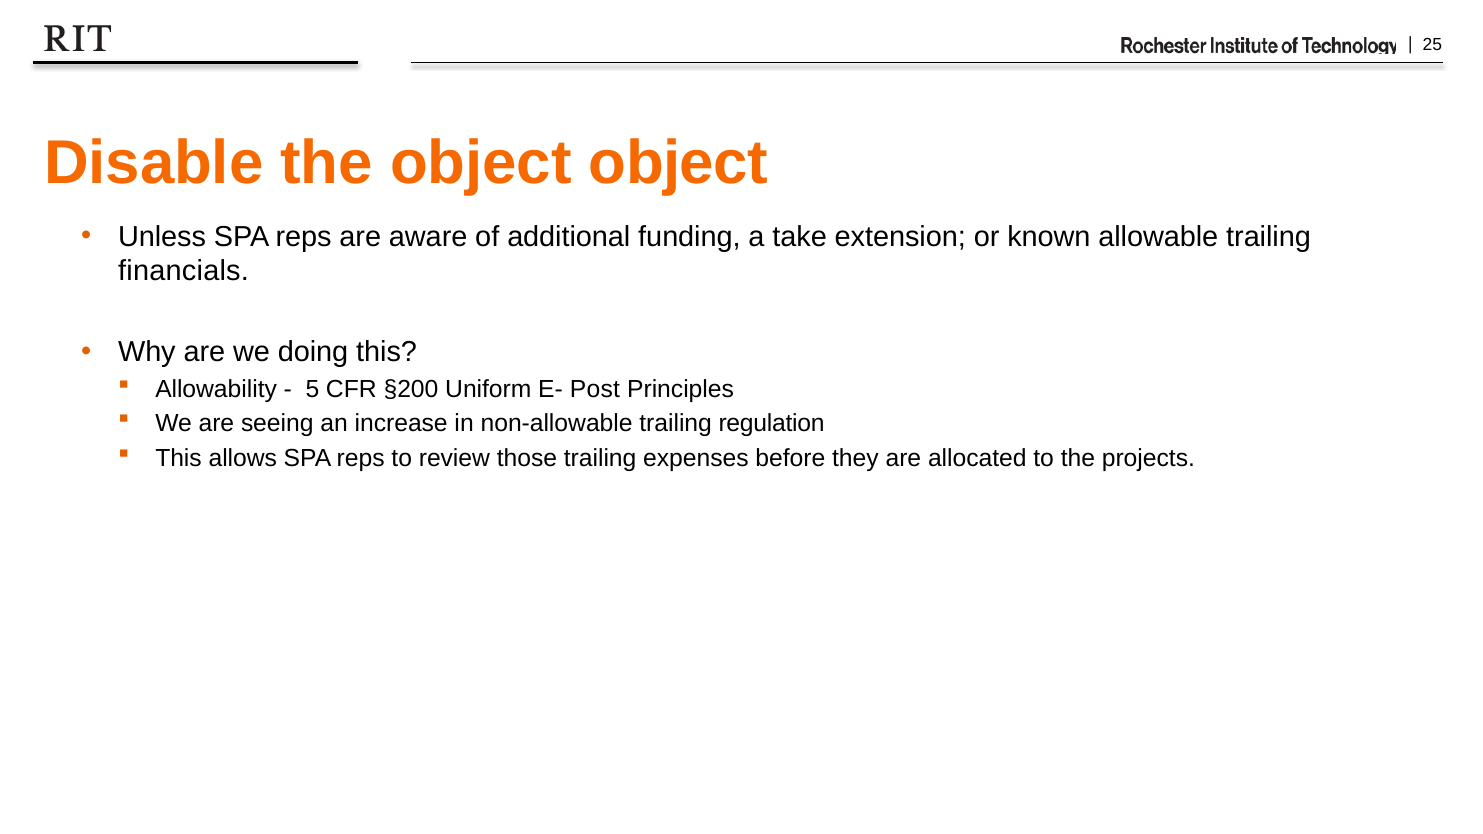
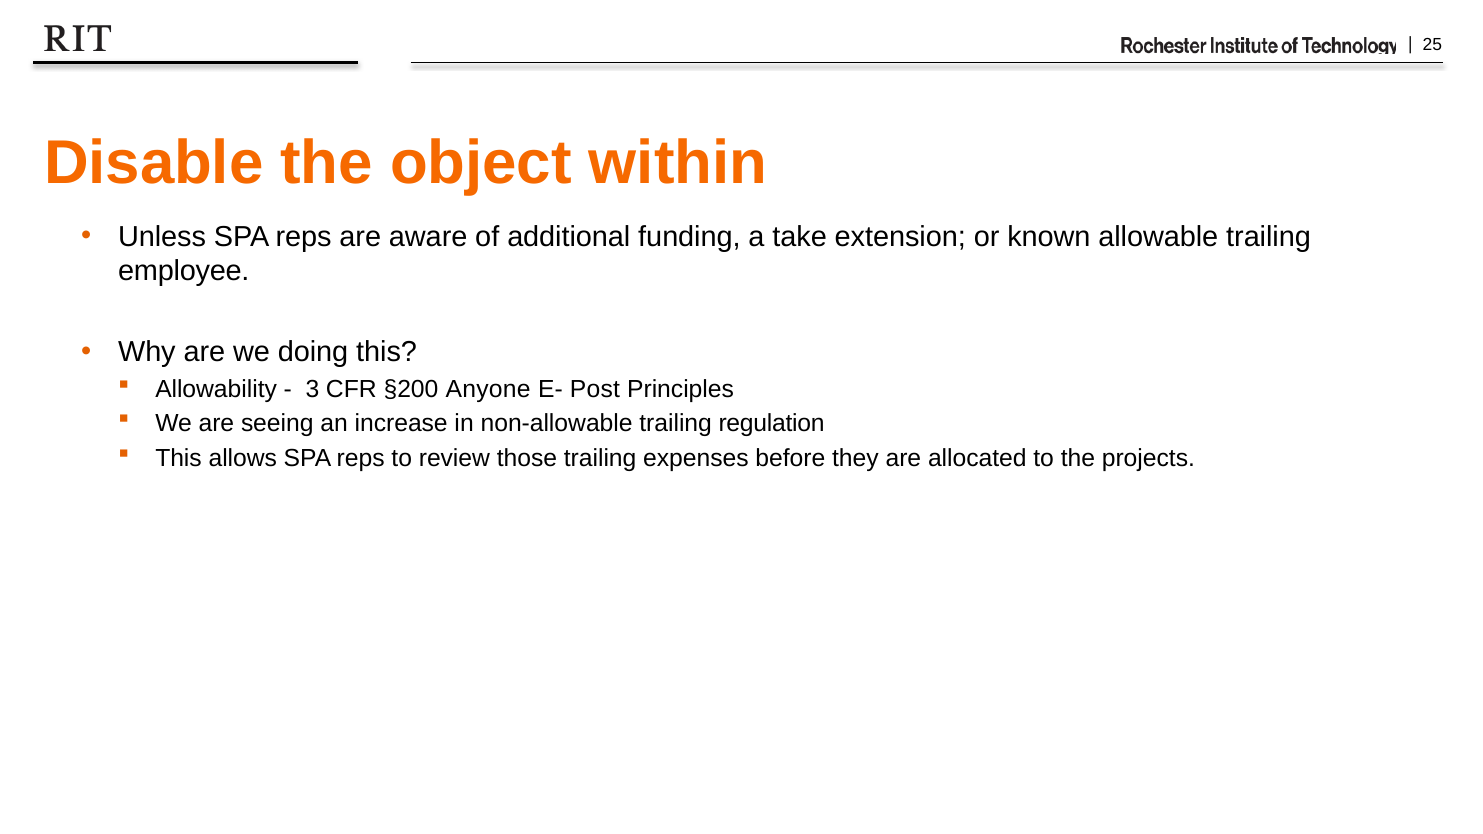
object object: object -> within (678, 163)
financials: financials -> employee (184, 272)
5: 5 -> 3 (313, 389)
Uniform: Uniform -> Anyone (488, 389)
